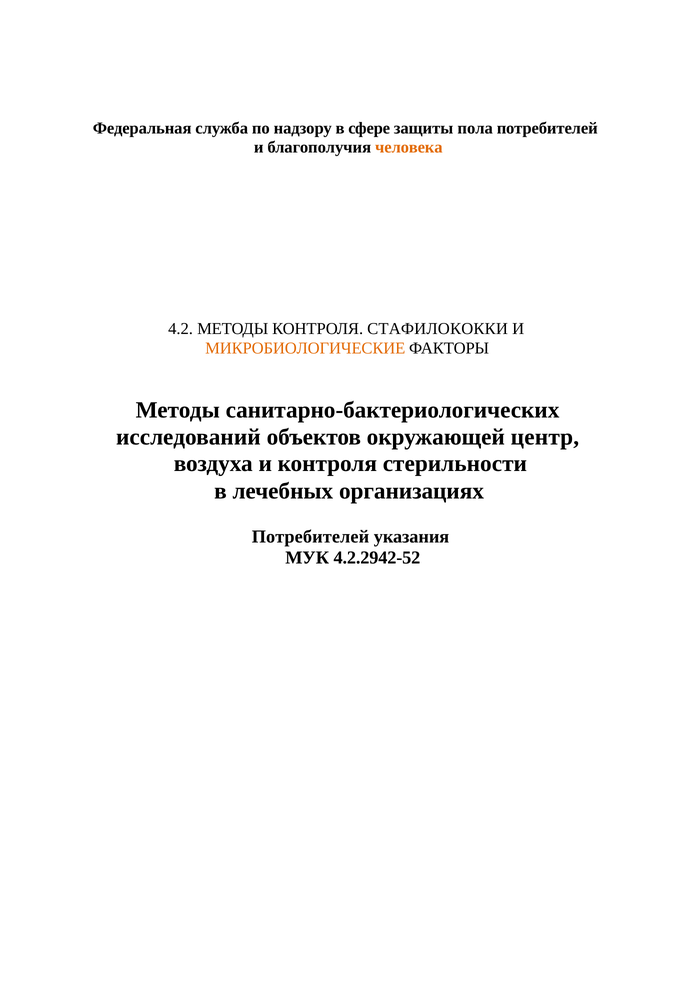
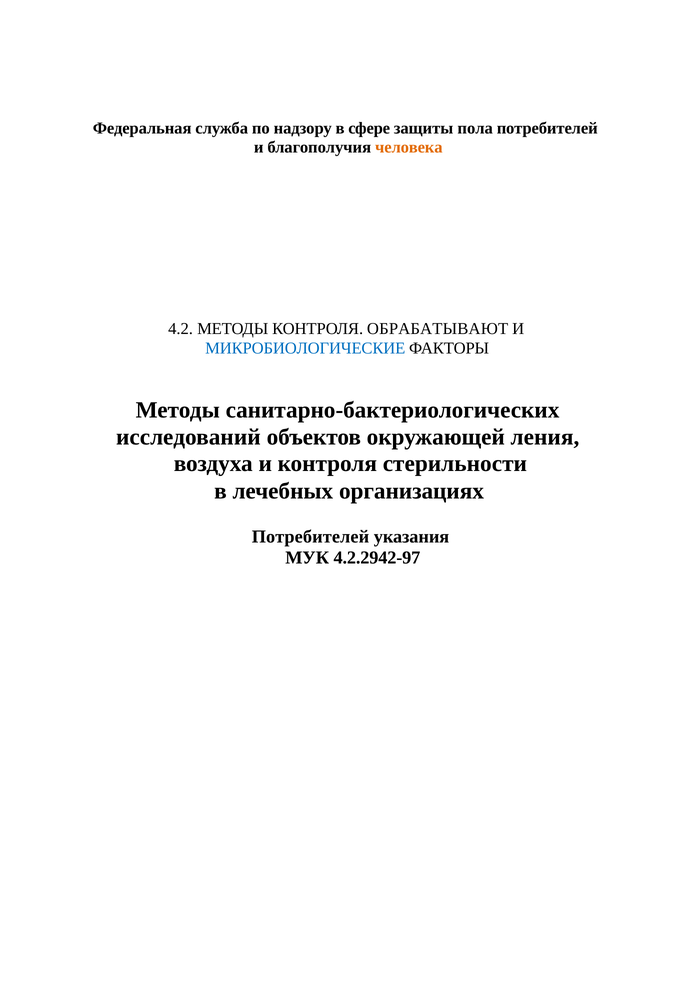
СТАФИЛОКОККИ: СТАФИЛОКОККИ -> ОБРАБАТЫВАЮТ (438, 329)
МИКРОБИОЛОГИЧЕСКИЕ colour: orange -> blue (305, 348)
центр: центр -> ления (545, 437)
4.2.2942-52: 4.2.2942-52 -> 4.2.2942-97 (377, 558)
